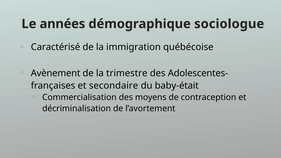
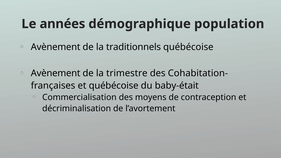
sociologue: sociologue -> population (229, 24)
Caractérisé: Caractérisé -> Avènement (56, 47)
immigration: immigration -> traditionnels (134, 47)
Adolescentes-: Adolescentes- -> Cohabitation- (198, 73)
et secondaire: secondaire -> québécoise (114, 86)
